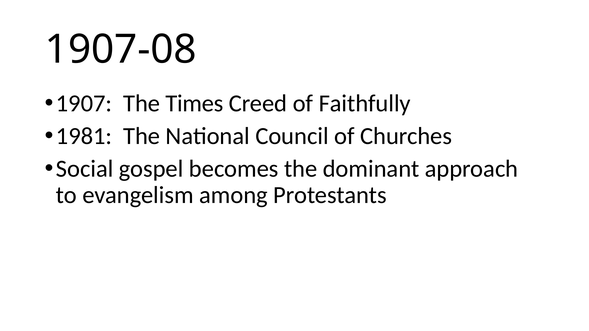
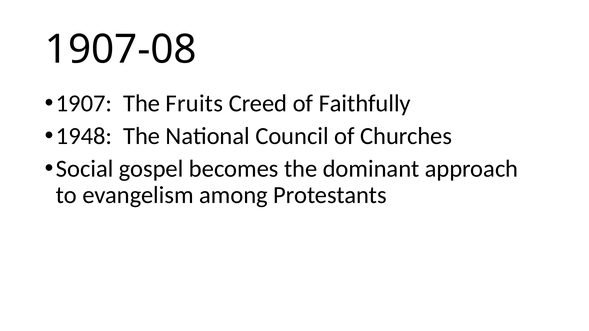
Times: Times -> Fruits (194, 104)
1981: 1981 -> 1948 (84, 136)
